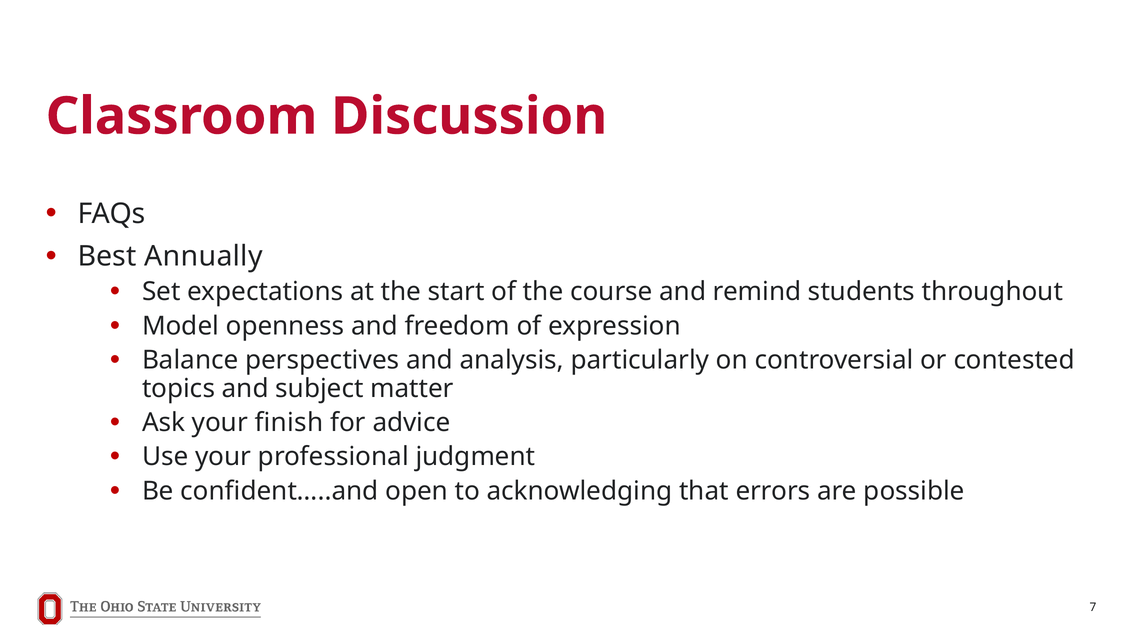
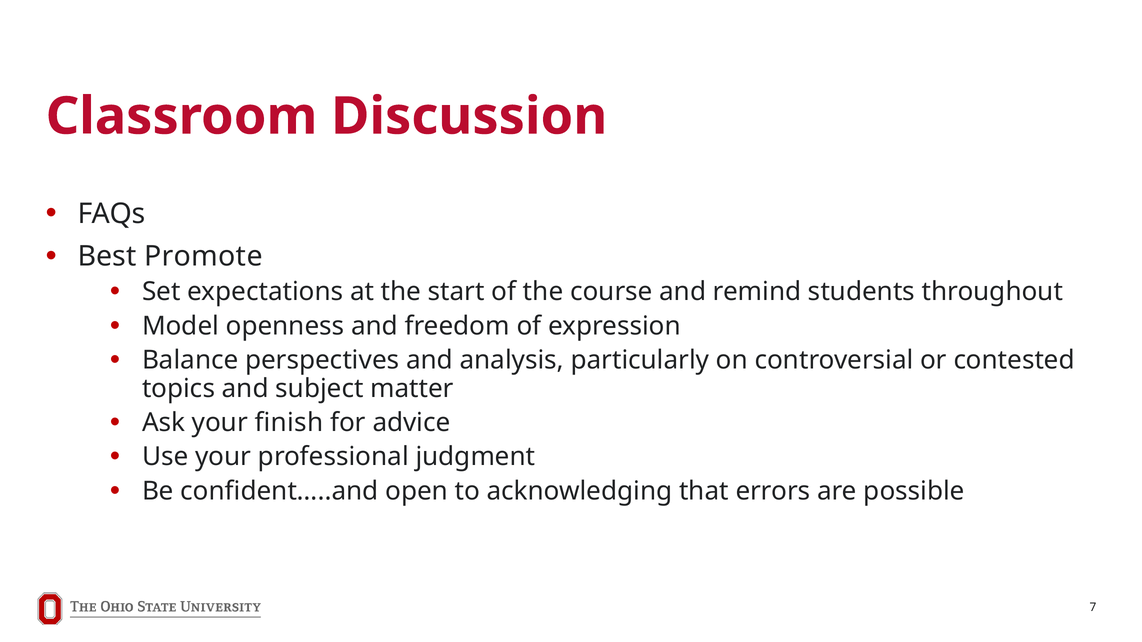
Annually: Annually -> Promote (203, 257)
